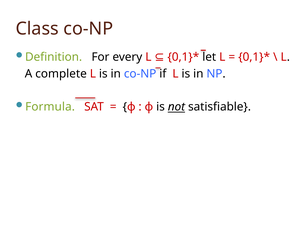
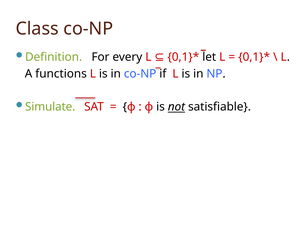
complete: complete -> functions (61, 74)
Formula: Formula -> Simulate (50, 107)
